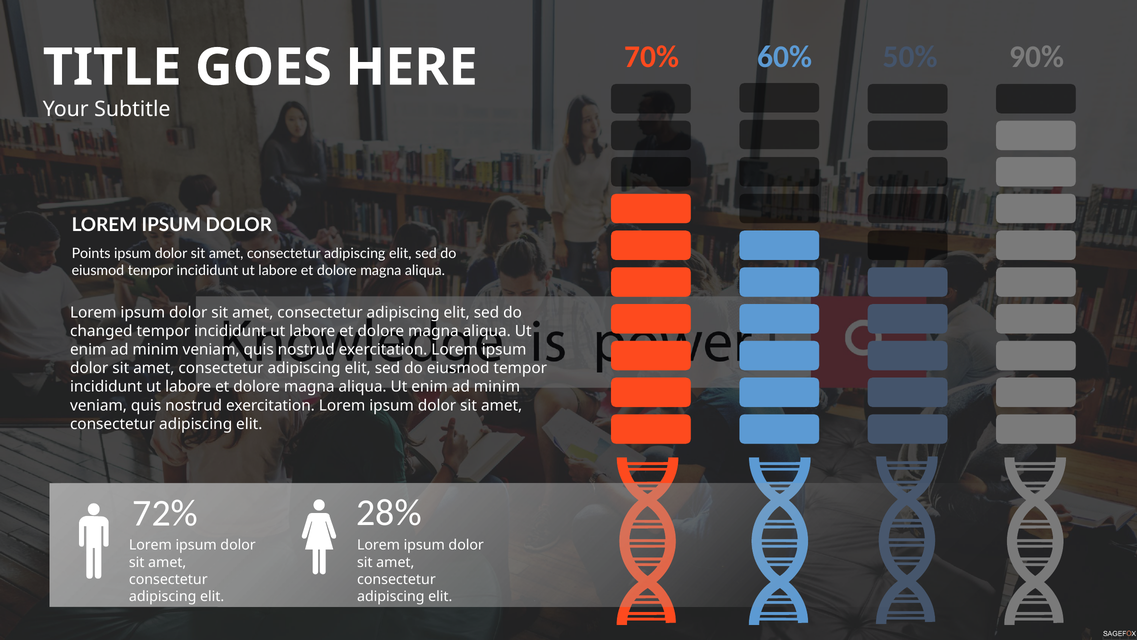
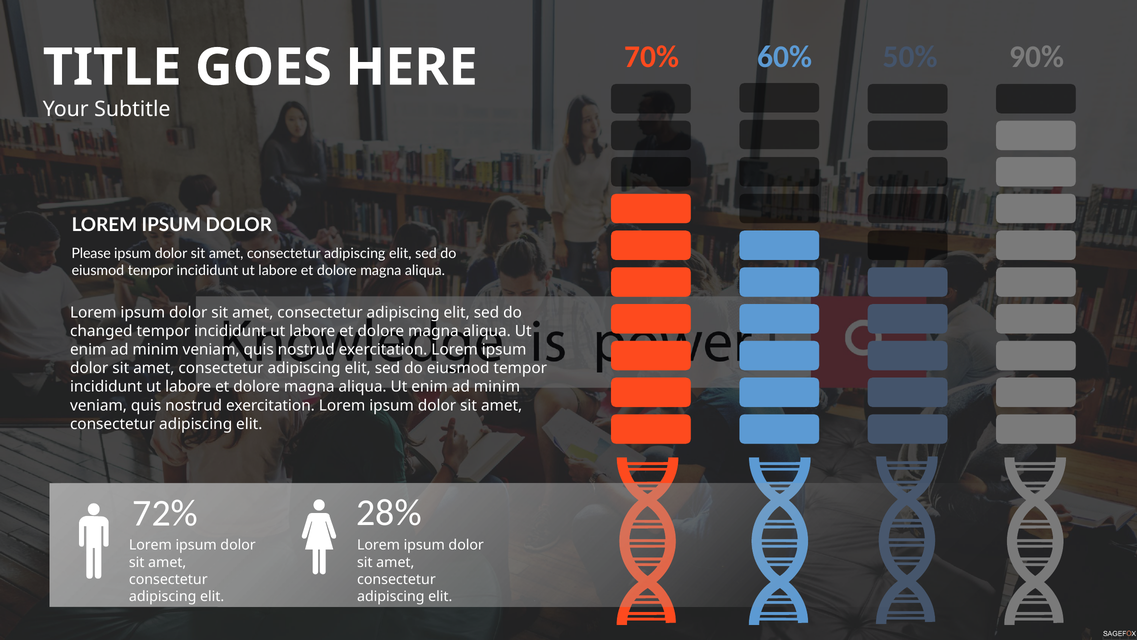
Points: Points -> Please (91, 253)
